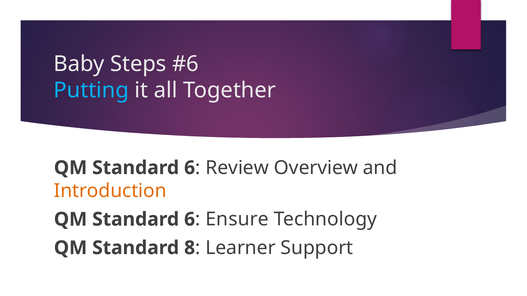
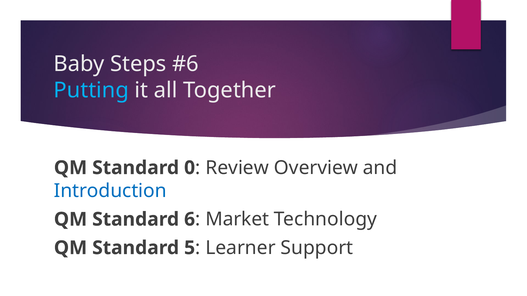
6: 6 -> 0 (190, 168)
Introduction colour: orange -> blue (110, 191)
Ensure: Ensure -> Market (237, 220)
8: 8 -> 5 (190, 248)
